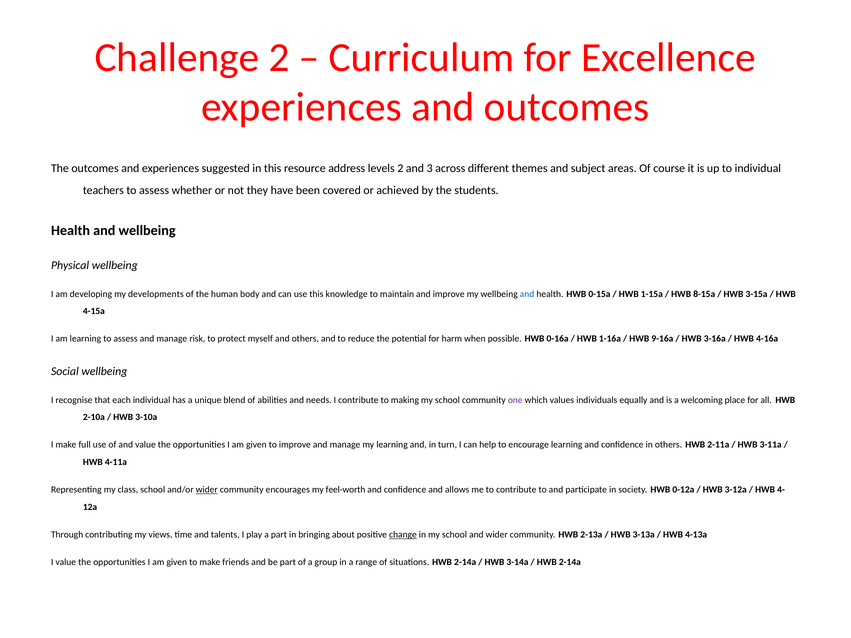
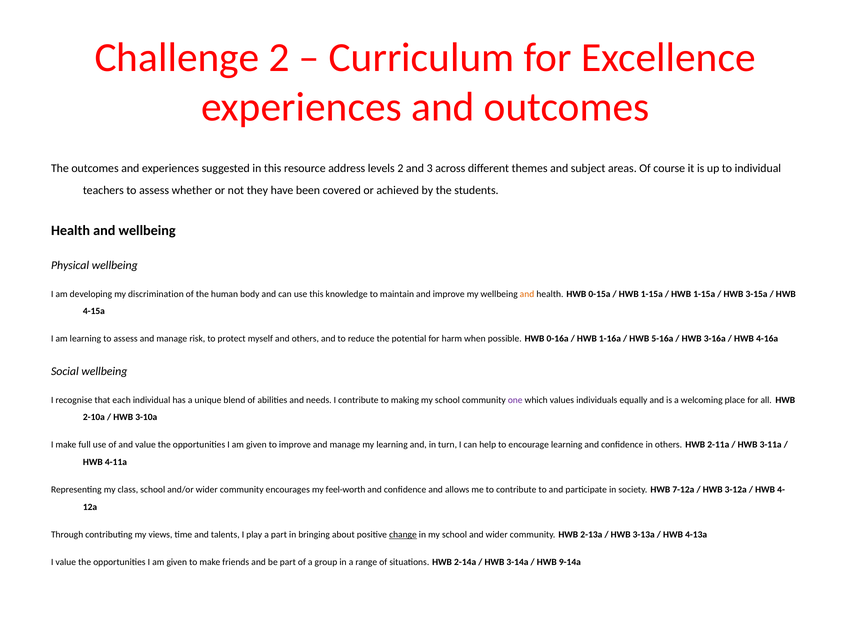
developments: developments -> discrimination (156, 294)
and colour: blue -> orange (527, 294)
8-15a: 8-15a -> 1-15a (704, 294)
9-16a: 9-16a -> 5-16a (662, 339)
wider underline: present -> none (207, 490)
0-12a: 0-12a -> 7-12a (683, 490)
2-14a: 2-14a -> 9-14a (570, 562)
